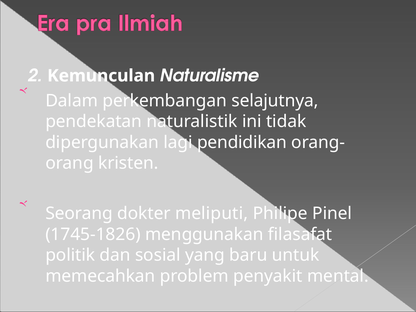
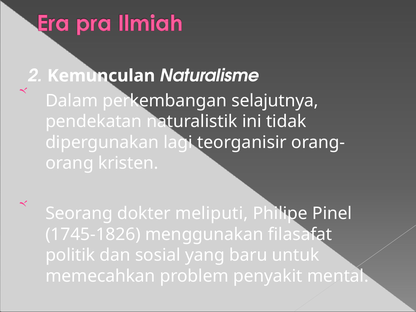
pendidikan: pendidikan -> teorganisir (242, 142)
